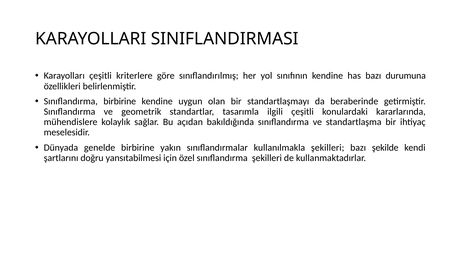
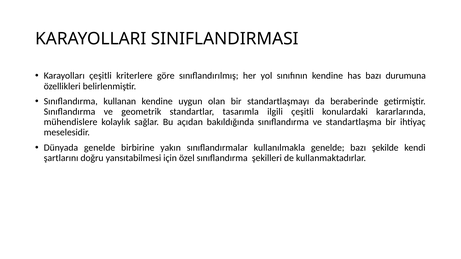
Sınıflandırma birbirine: birbirine -> kullanan (120, 101)
kullanılmakla şekilleri: şekilleri -> genelde (328, 148)
